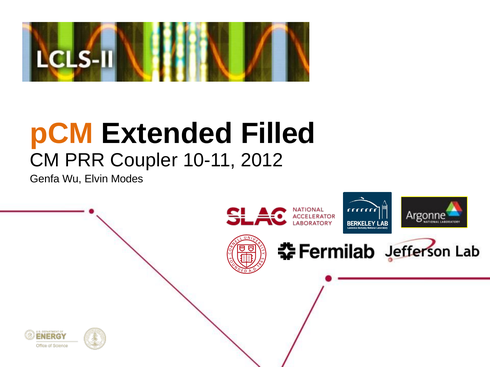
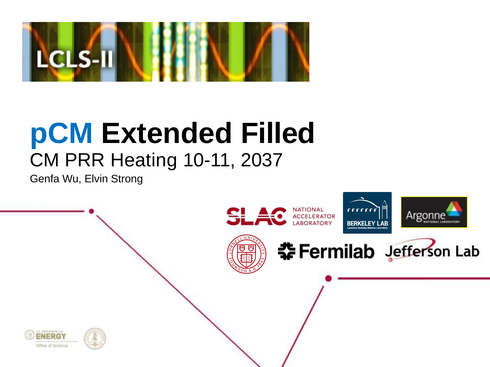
pCM colour: orange -> blue (62, 134)
Coupler: Coupler -> Heating (144, 160)
2012: 2012 -> 2037 (262, 160)
Modes: Modes -> Strong (127, 179)
